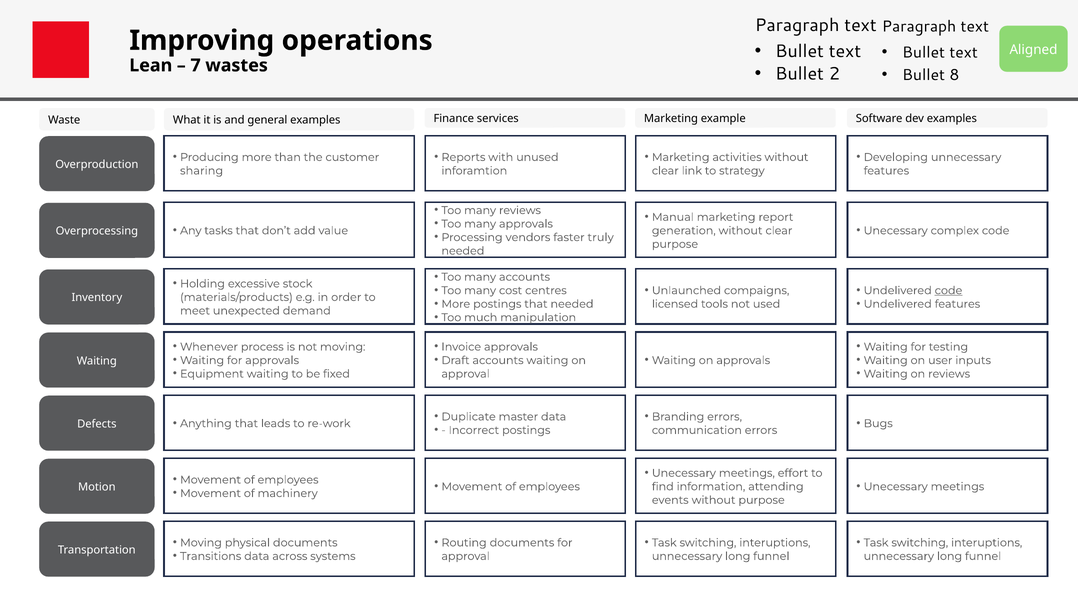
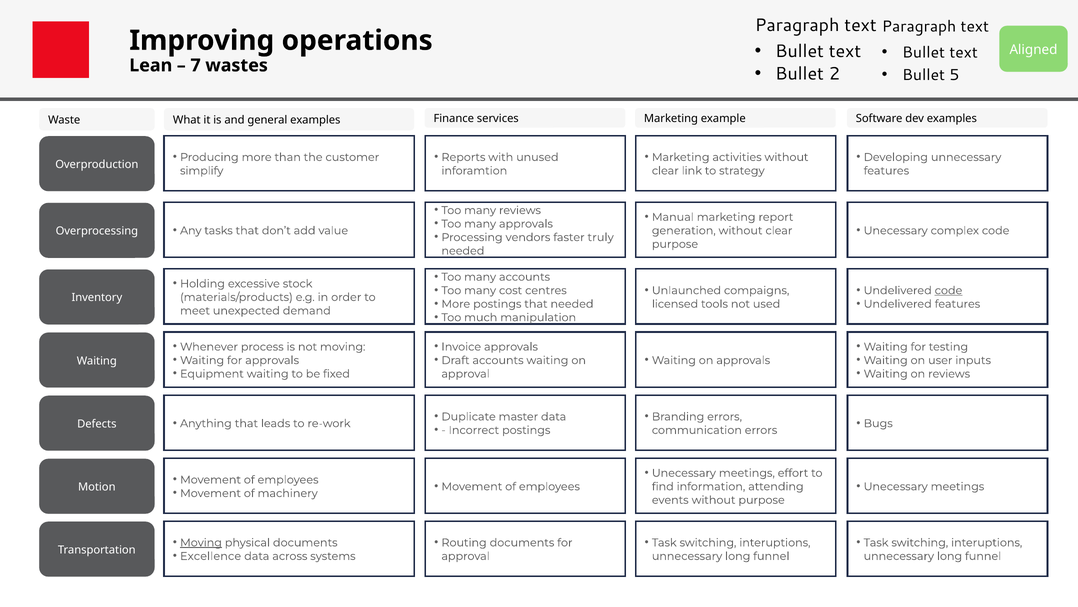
8: 8 -> 5 (954, 75)
sharing: sharing -> simplify (202, 171)
Moving underline: none -> present (201, 542)
Transitions: Transitions -> Excellence (211, 556)
